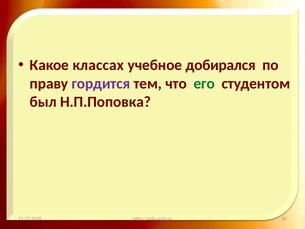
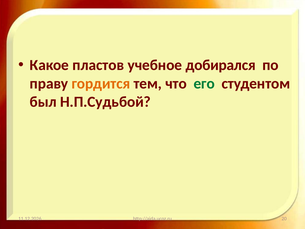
классах: классах -> пластов (98, 65)
гордится colour: purple -> orange (101, 83)
Н.П.Поповка: Н.П.Поповка -> Н.П.Судьбой (105, 102)
